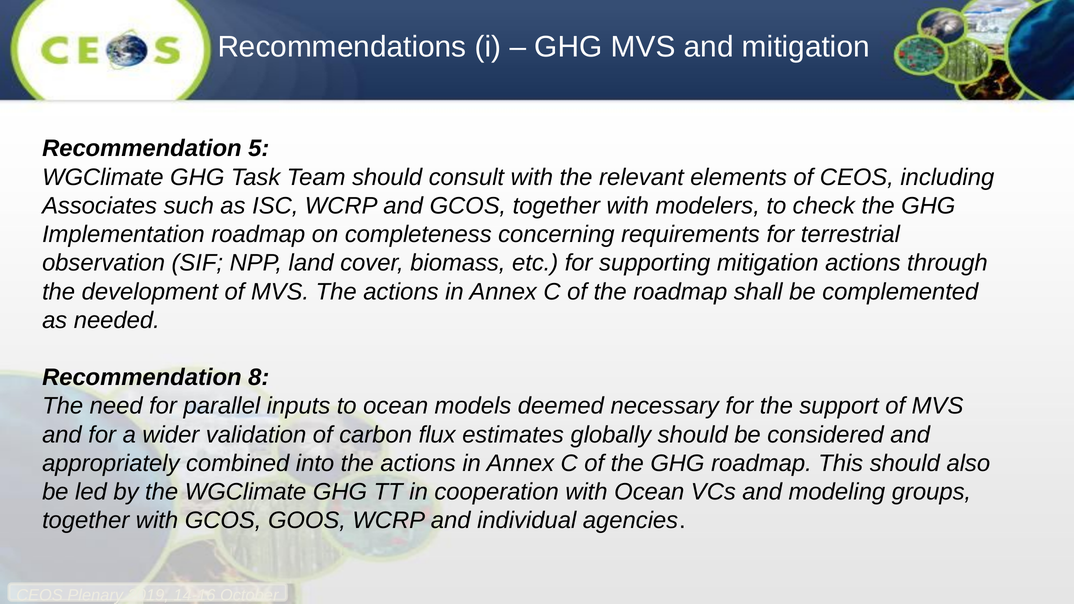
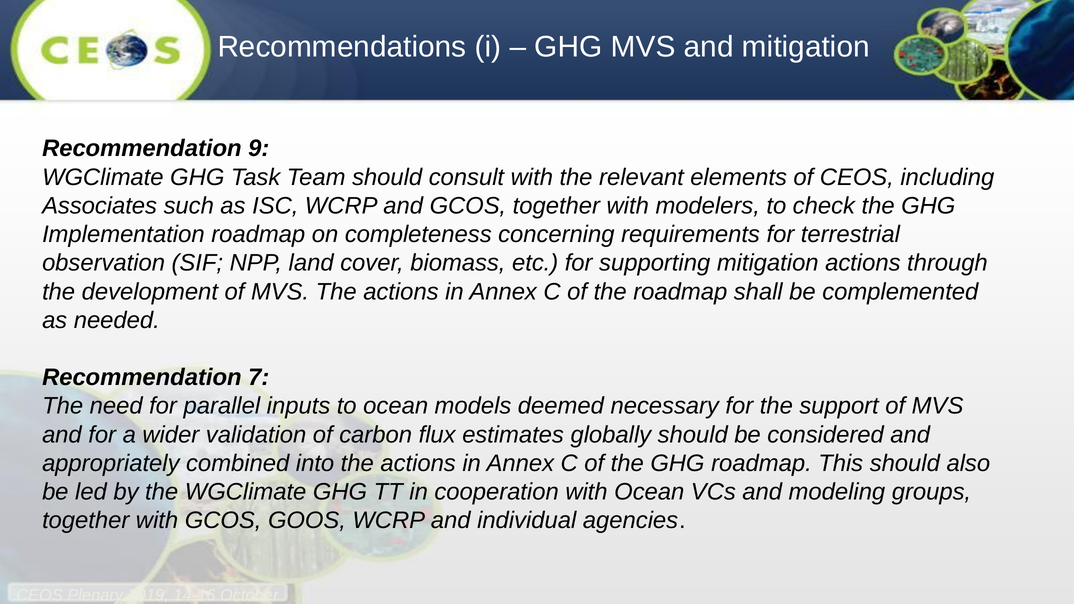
5: 5 -> 9 (259, 149)
8: 8 -> 7 (259, 378)
